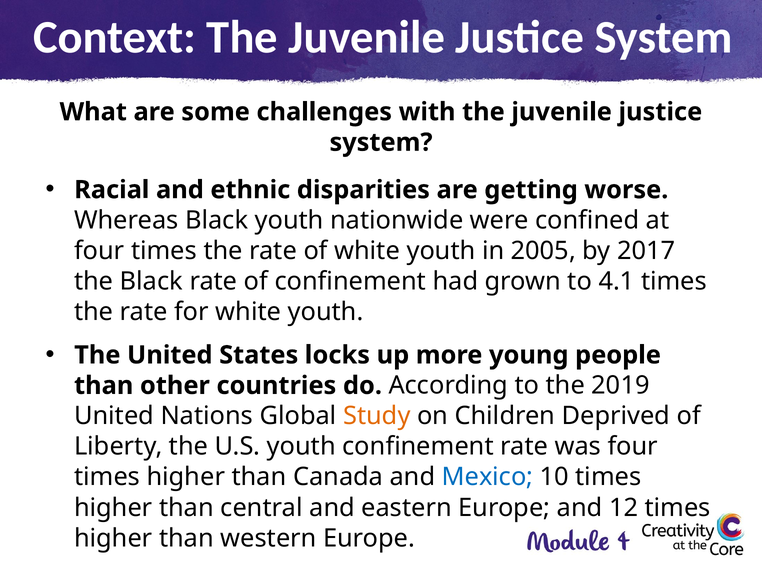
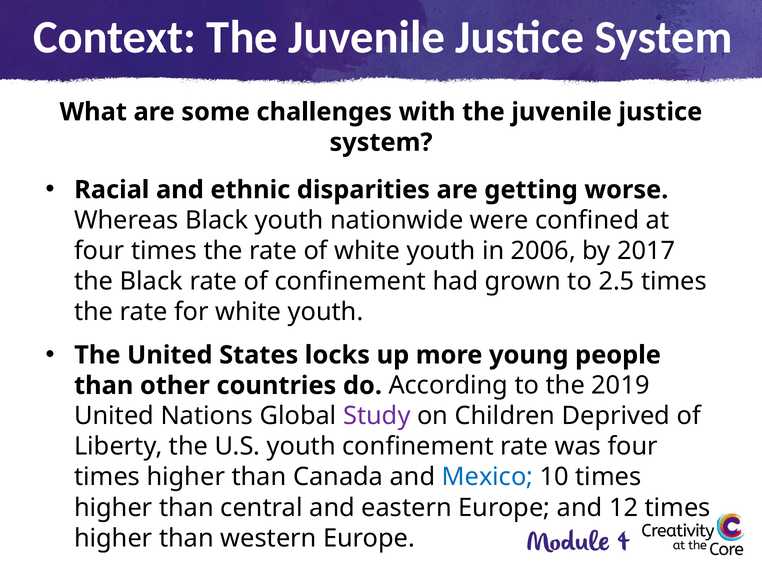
2005: 2005 -> 2006 (543, 251)
4.1: 4.1 -> 2.5 (616, 281)
Study colour: orange -> purple (377, 416)
